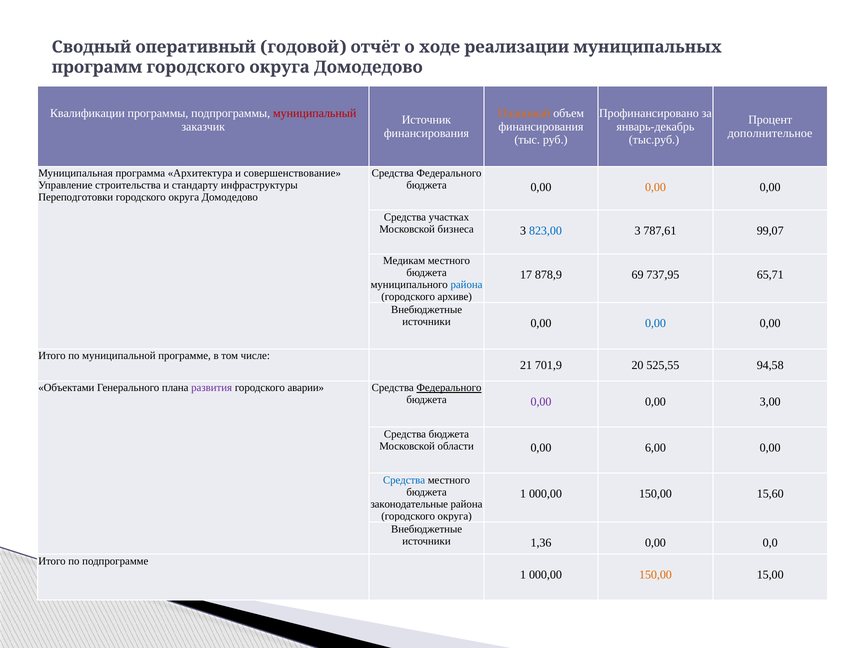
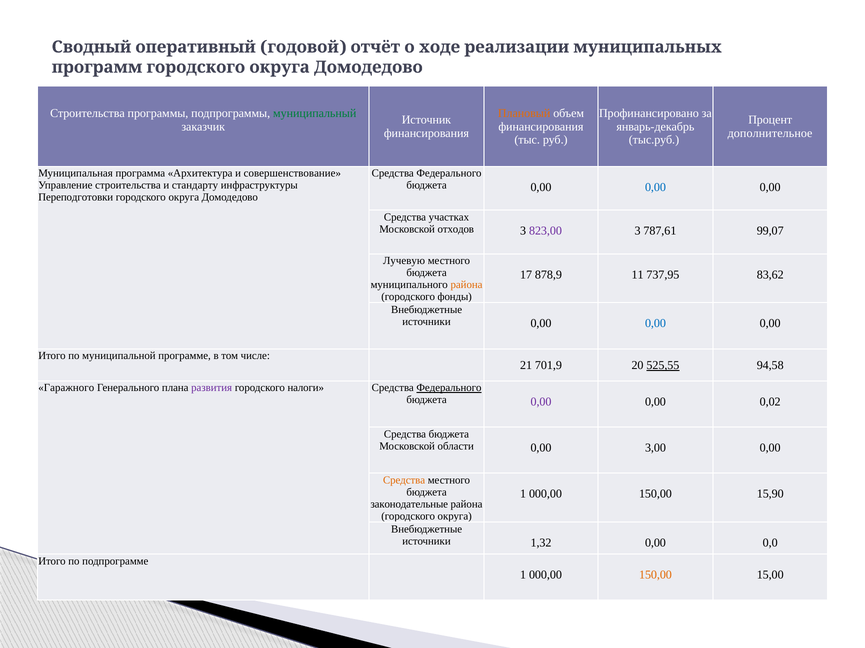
Квалификации: Квалификации -> Строительства (87, 113)
муниципальный colour: red -> green (315, 113)
0,00 colour: orange -> blue (655, 187)
бизнеса: бизнеса -> отходов (456, 229)
823,00 colour: blue -> purple (545, 231)
Медикам: Медикам -> Лучевую (404, 261)
69: 69 -> 11 (638, 275)
65,71: 65,71 -> 83,62 (770, 275)
района colour: blue -> orange (467, 285)
архиве: архиве -> фонды (455, 297)
525,55 underline: none -> present (663, 366)
Объектами: Объектами -> Гаражного (66, 388)
аварии: аварии -> налоги (306, 388)
3,00: 3,00 -> 0,02 (770, 402)
6,00: 6,00 -> 3,00 (655, 448)
Средства colour: blue -> orange (404, 481)
15,60: 15,60 -> 15,90 (770, 495)
1,36: 1,36 -> 1,32 (541, 543)
